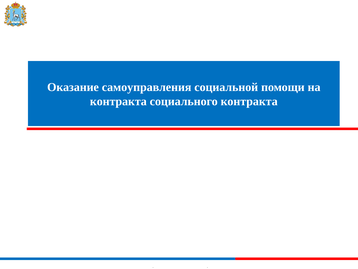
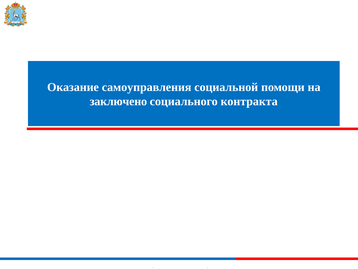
контракта: контракта -> заключено (118, 101)
